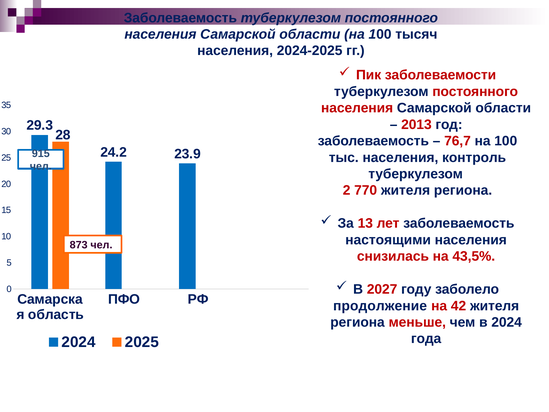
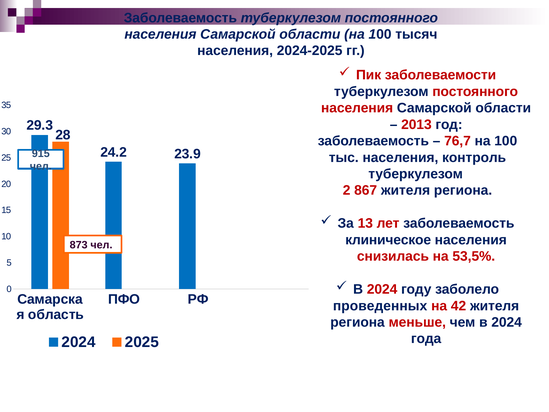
770: 770 -> 867 (366, 190)
настоящими: настоящими -> клиническое (388, 240)
43,5%: 43,5% -> 53,5% (474, 256)
2027: 2027 -> 2024 (382, 289)
продолжение: продолжение -> проведенных (380, 306)
